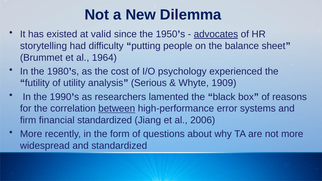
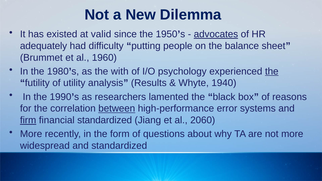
storytelling: storytelling -> adequately (44, 46)
1964: 1964 -> 1960 (104, 58)
cost: cost -> with (120, 71)
the underline: none -> present (272, 71)
Serious: Serious -> Results (149, 83)
1909: 1909 -> 1940 (224, 83)
firm underline: none -> present (28, 120)
2006: 2006 -> 2060 (203, 120)
